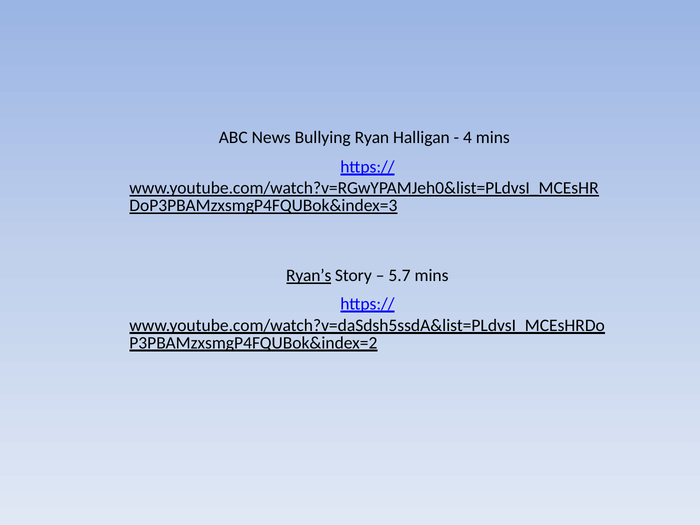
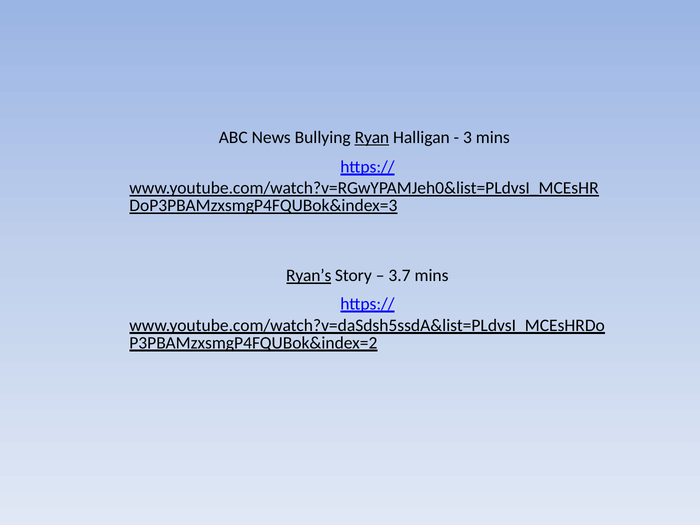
Ryan underline: none -> present (372, 138)
4: 4 -> 3 (467, 138)
5.7: 5.7 -> 3.7 (400, 276)
